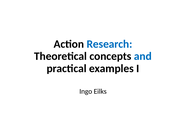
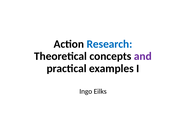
and colour: blue -> purple (143, 56)
